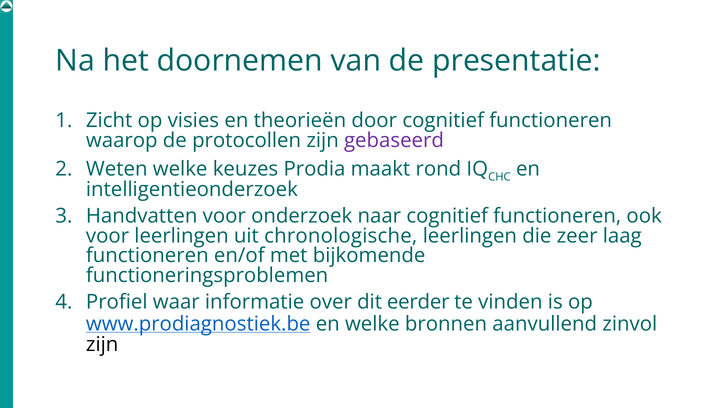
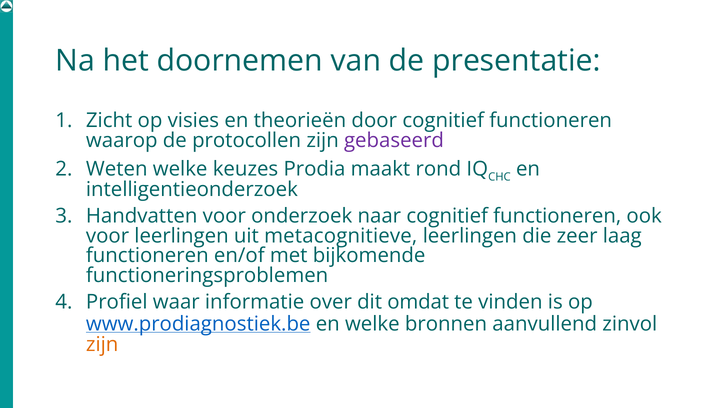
chronologische: chronologische -> metacognitieve (341, 236)
eerder: eerder -> omdat (418, 302)
zijn colour: black -> orange (102, 345)
